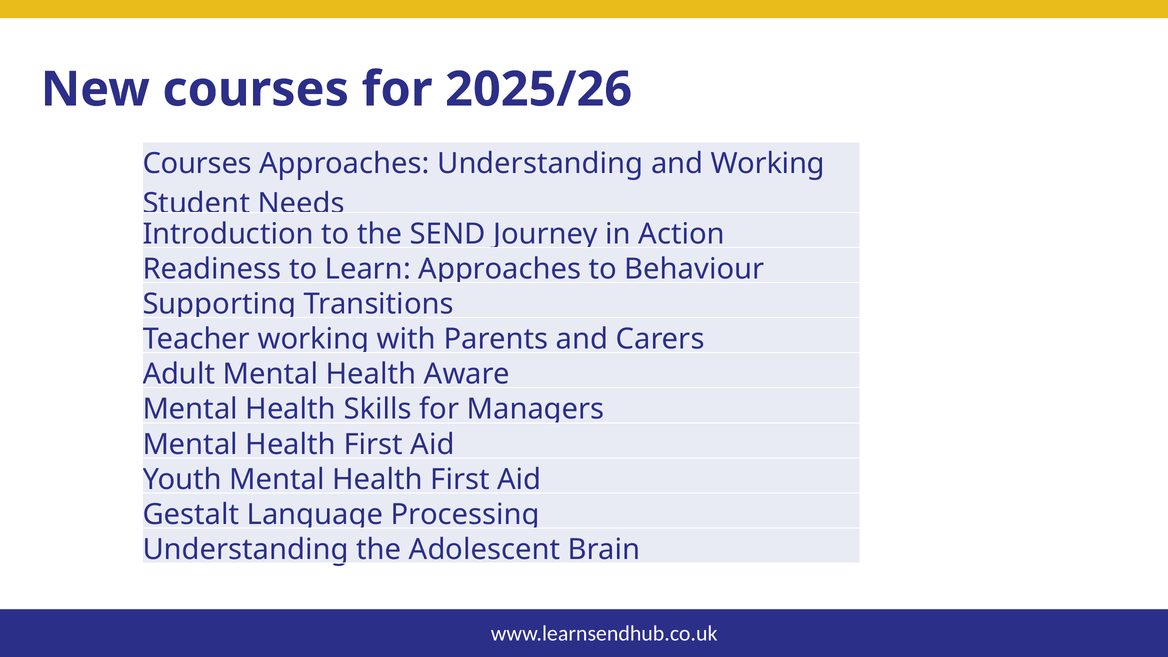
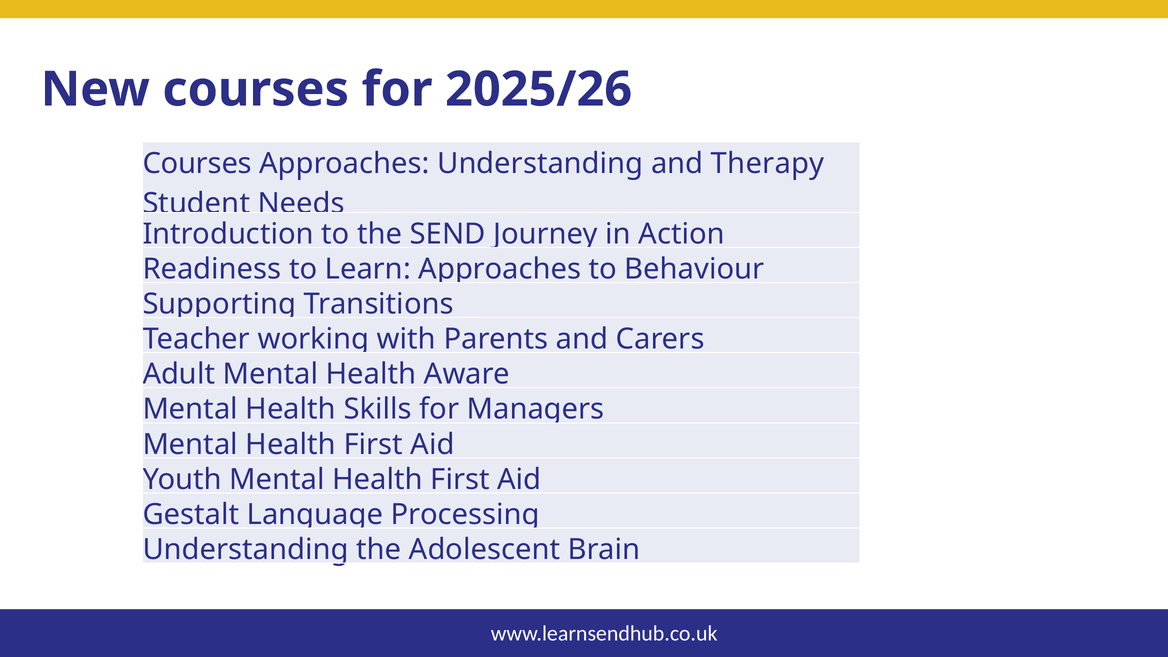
and Working: Working -> Therapy (768, 164)
